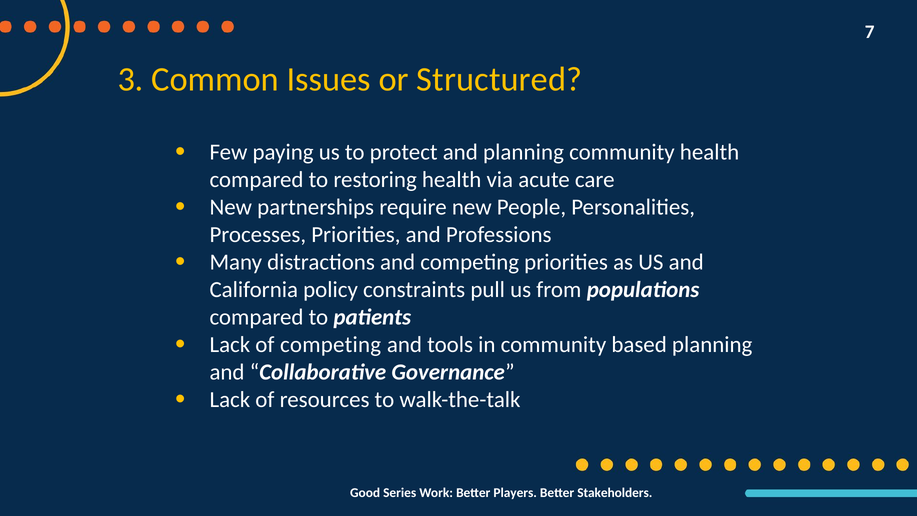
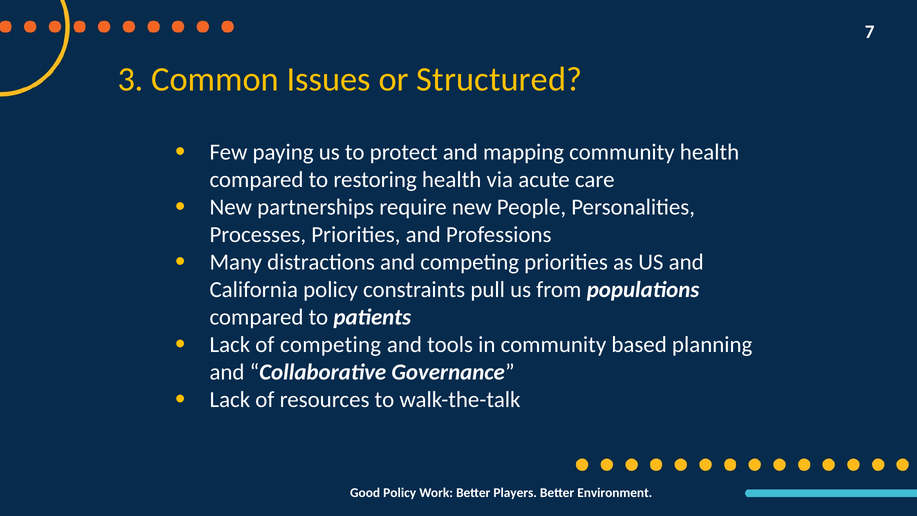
and planning: planning -> mapping (524, 152)
Good Series: Series -> Policy (400, 493)
Stakeholders: Stakeholders -> Environment (615, 493)
